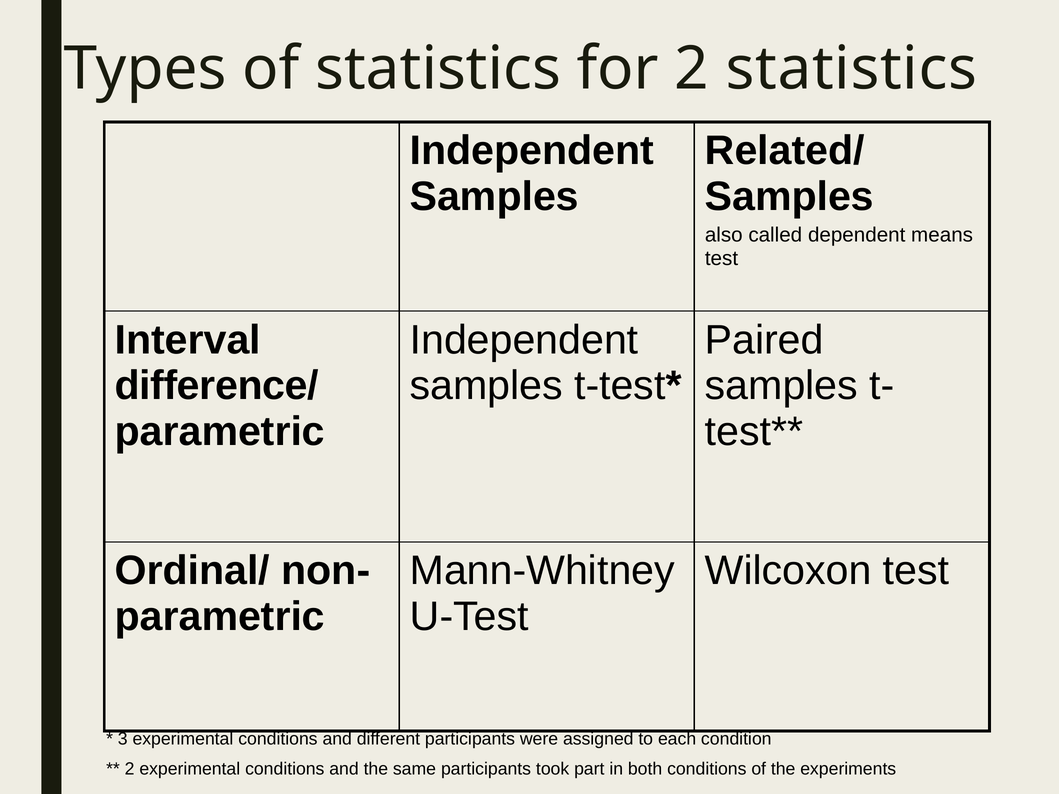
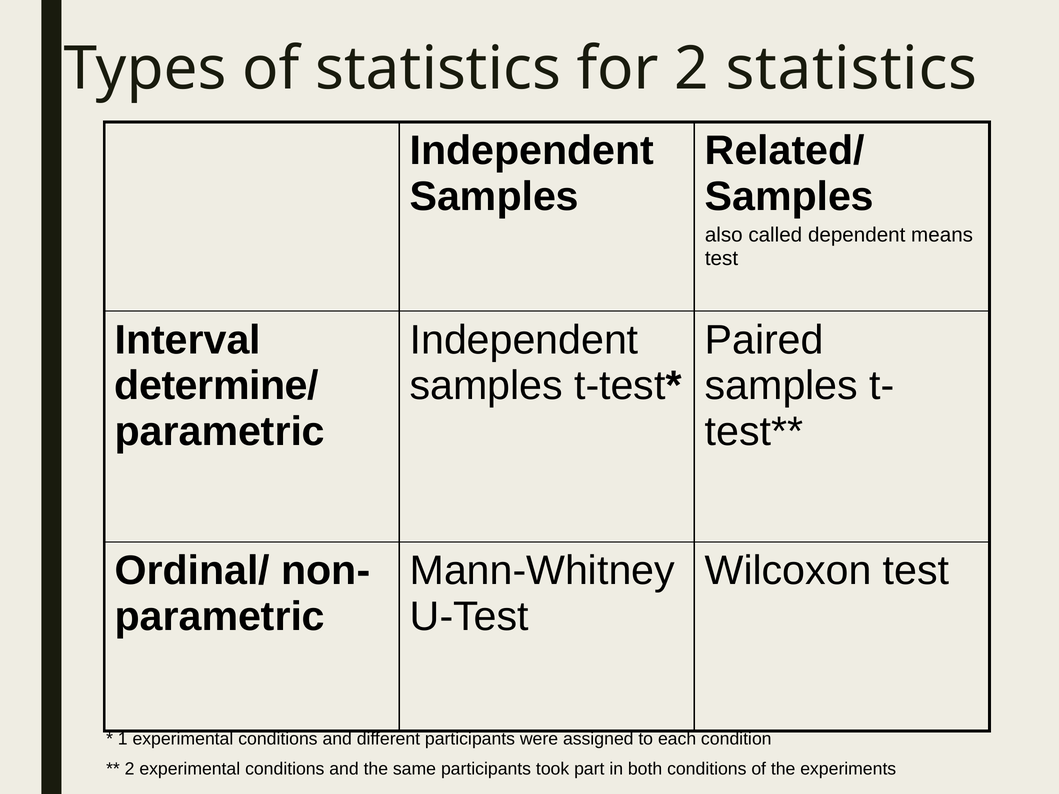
difference/: difference/ -> determine/ (217, 386)
3: 3 -> 1 (123, 739)
